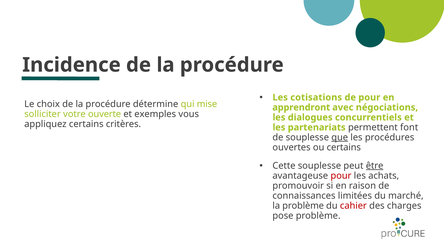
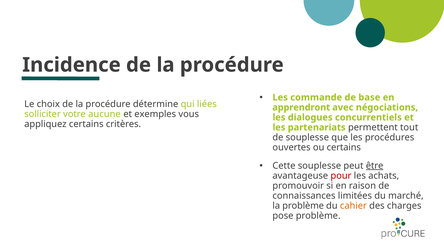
cotisations: cotisations -> commande (316, 97)
de pour: pour -> base (369, 97)
mise: mise -> liées (207, 104)
ouverte: ouverte -> aucune (104, 114)
font: font -> tout (409, 127)
que underline: present -> none (340, 137)
cahier colour: red -> orange (353, 206)
